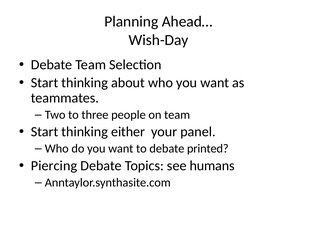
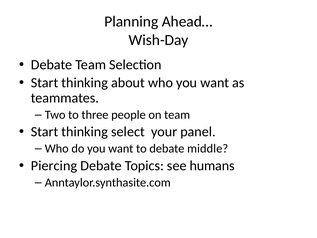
either: either -> select (128, 132)
printed: printed -> middle (208, 148)
